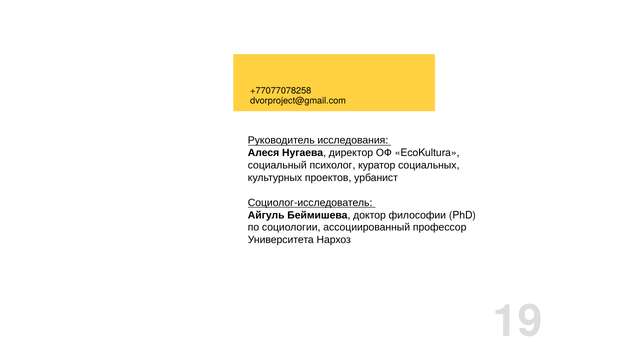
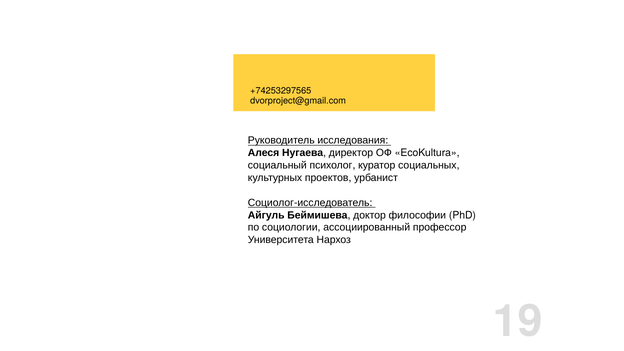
+77077078258: +77077078258 -> +74253297565 (281, 91)
